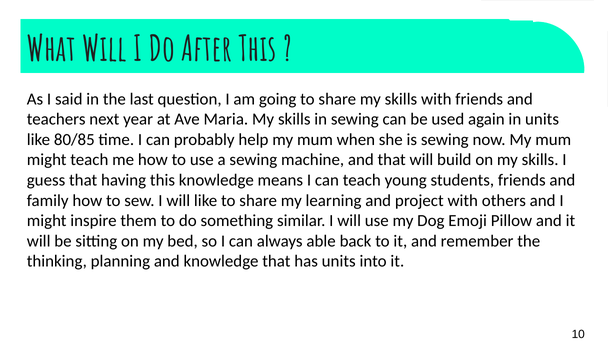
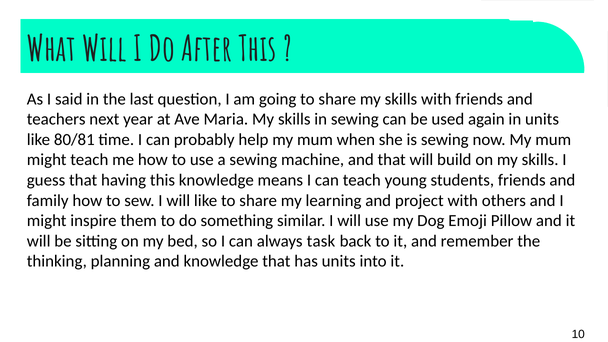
80/85: 80/85 -> 80/81 (74, 140)
able: able -> task (321, 241)
